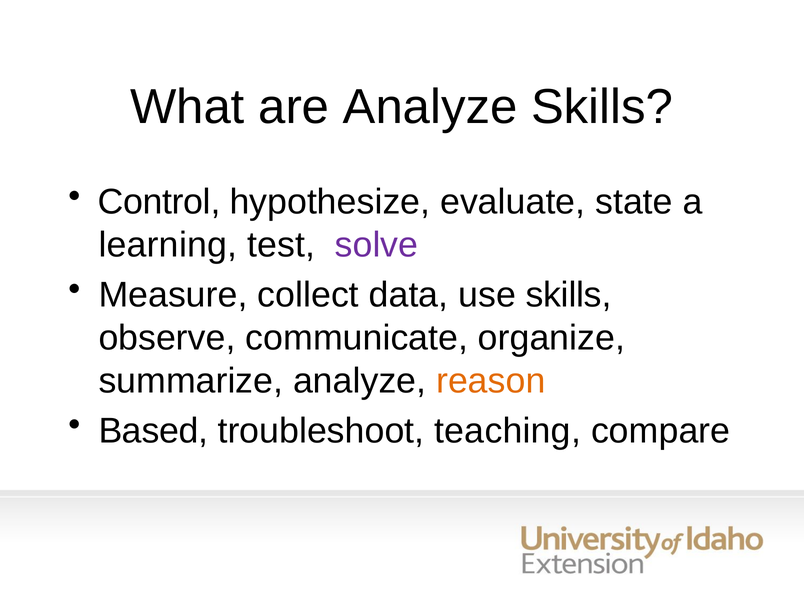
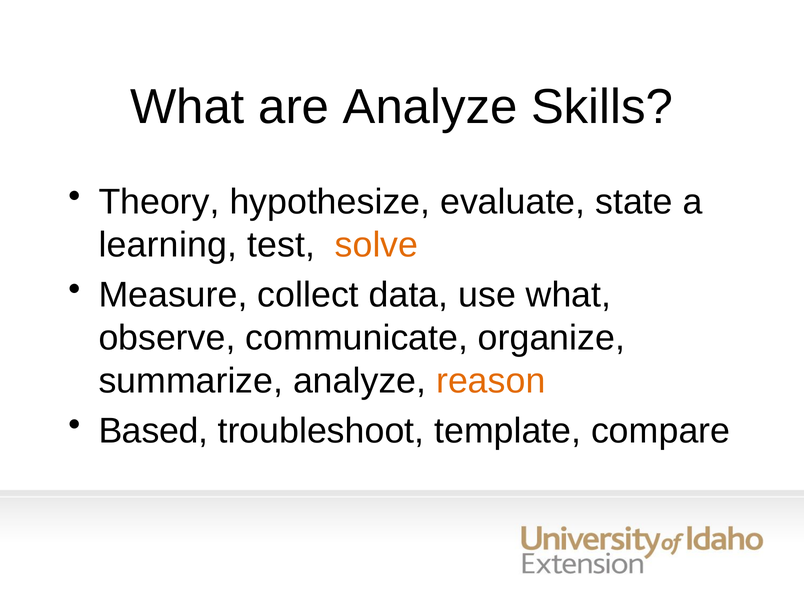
Control: Control -> Theory (159, 202)
solve colour: purple -> orange (377, 245)
use skills: skills -> what (568, 295)
teaching: teaching -> template (508, 431)
